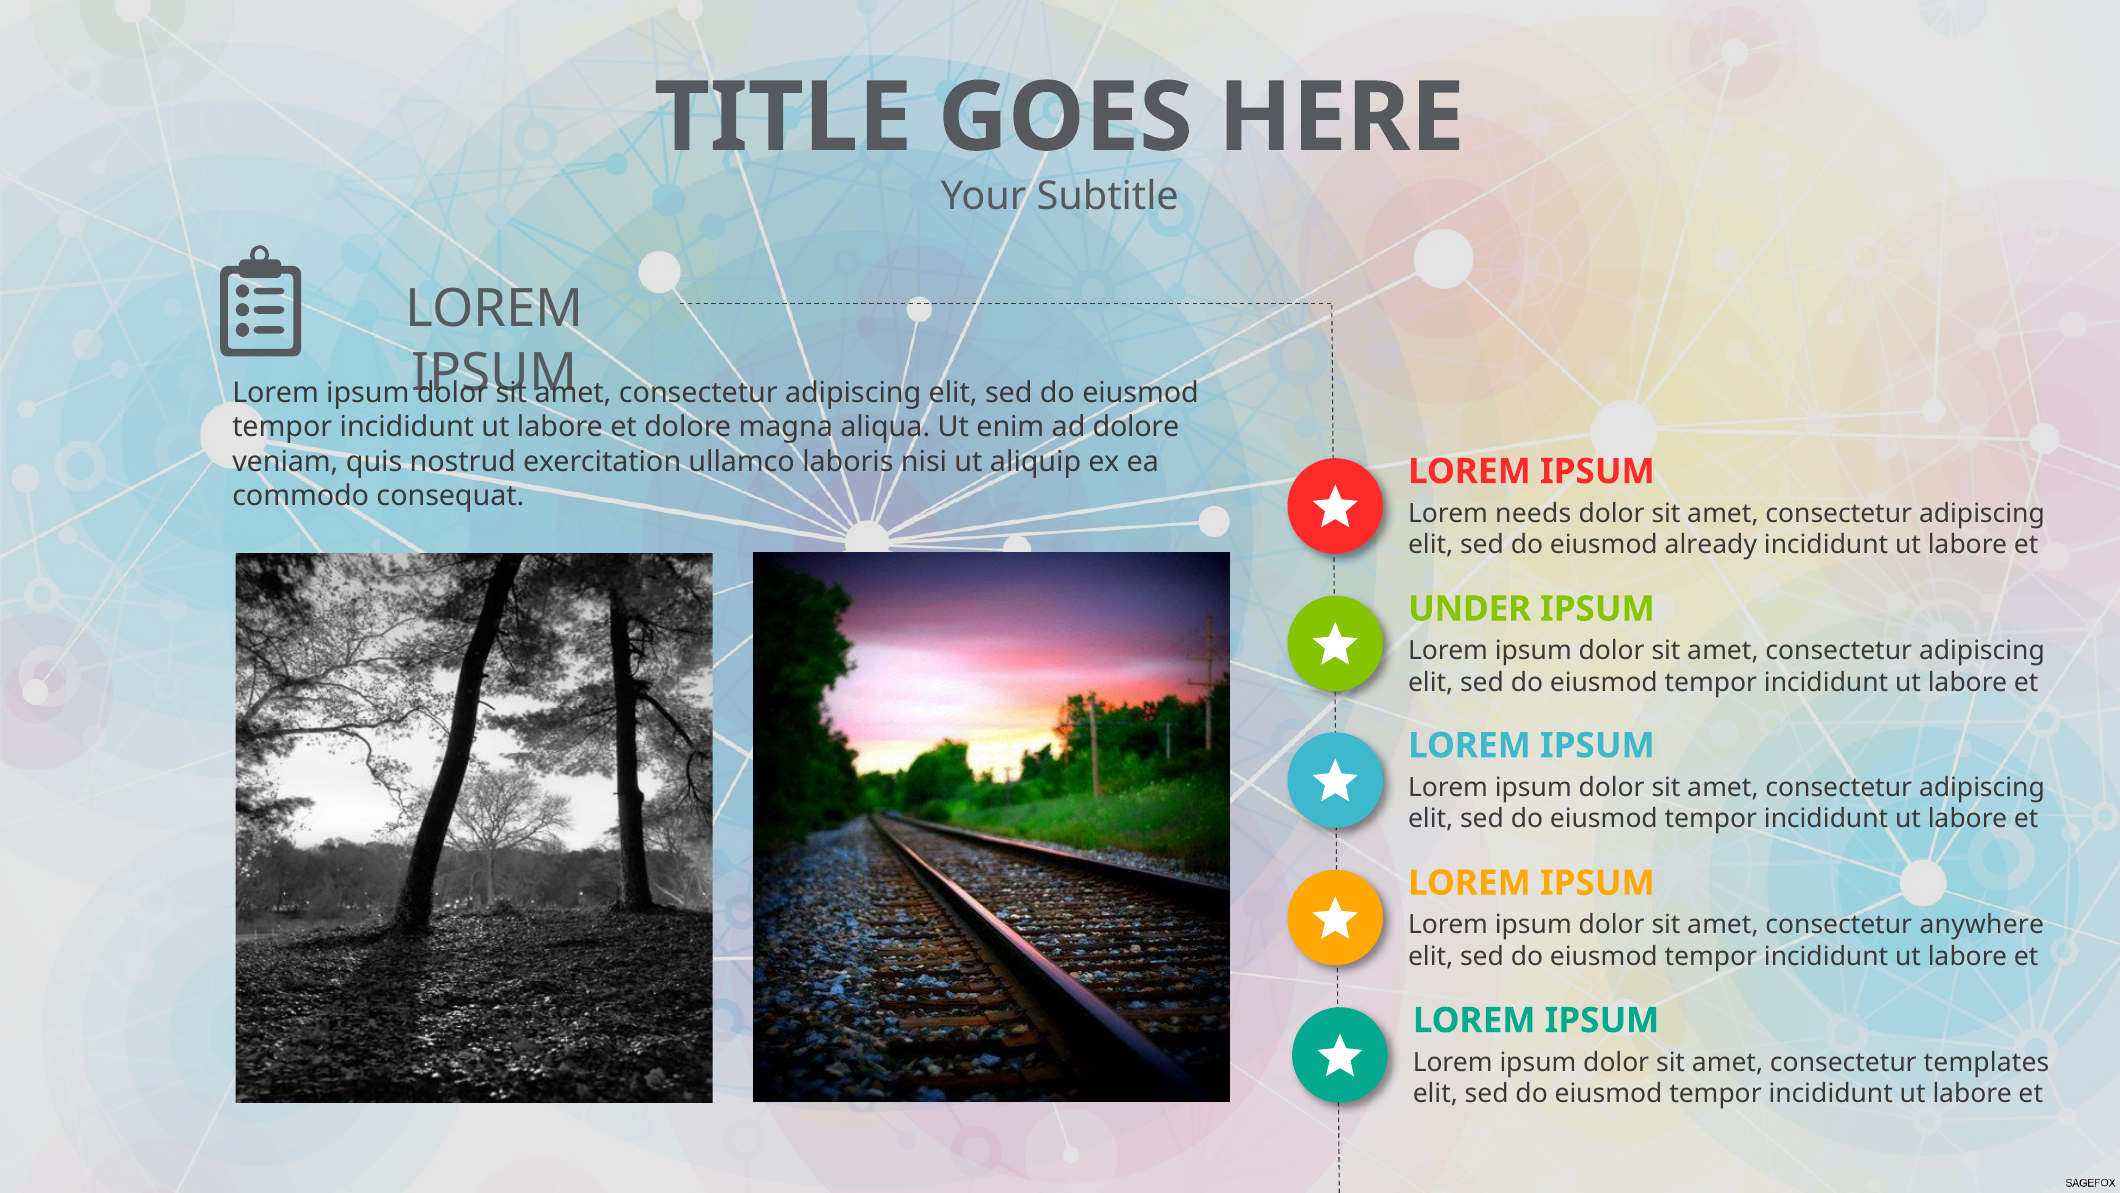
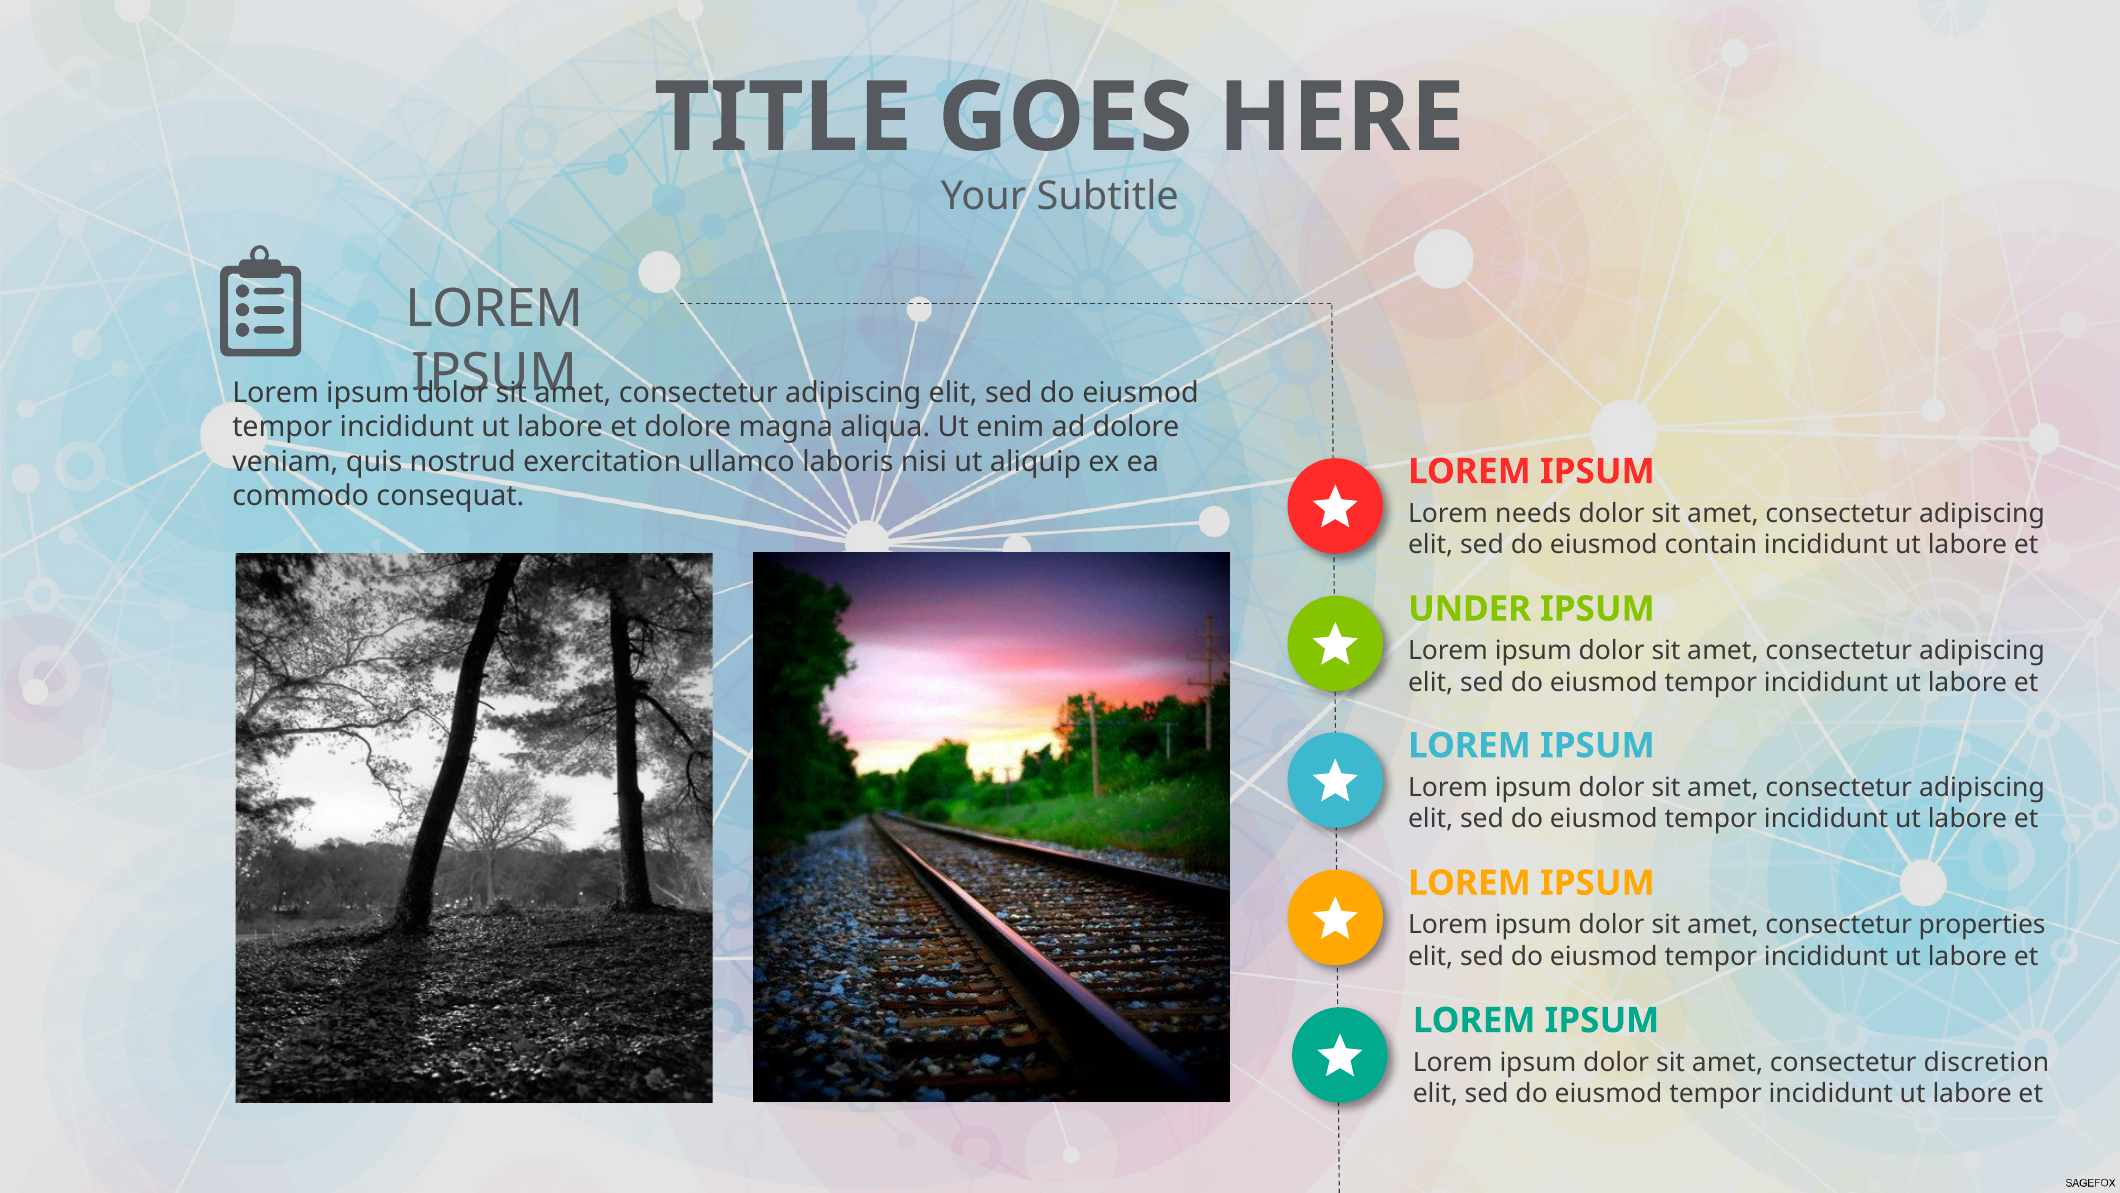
already: already -> contain (1711, 545)
anywhere: anywhere -> properties (1982, 924)
templates: templates -> discretion (1986, 1062)
